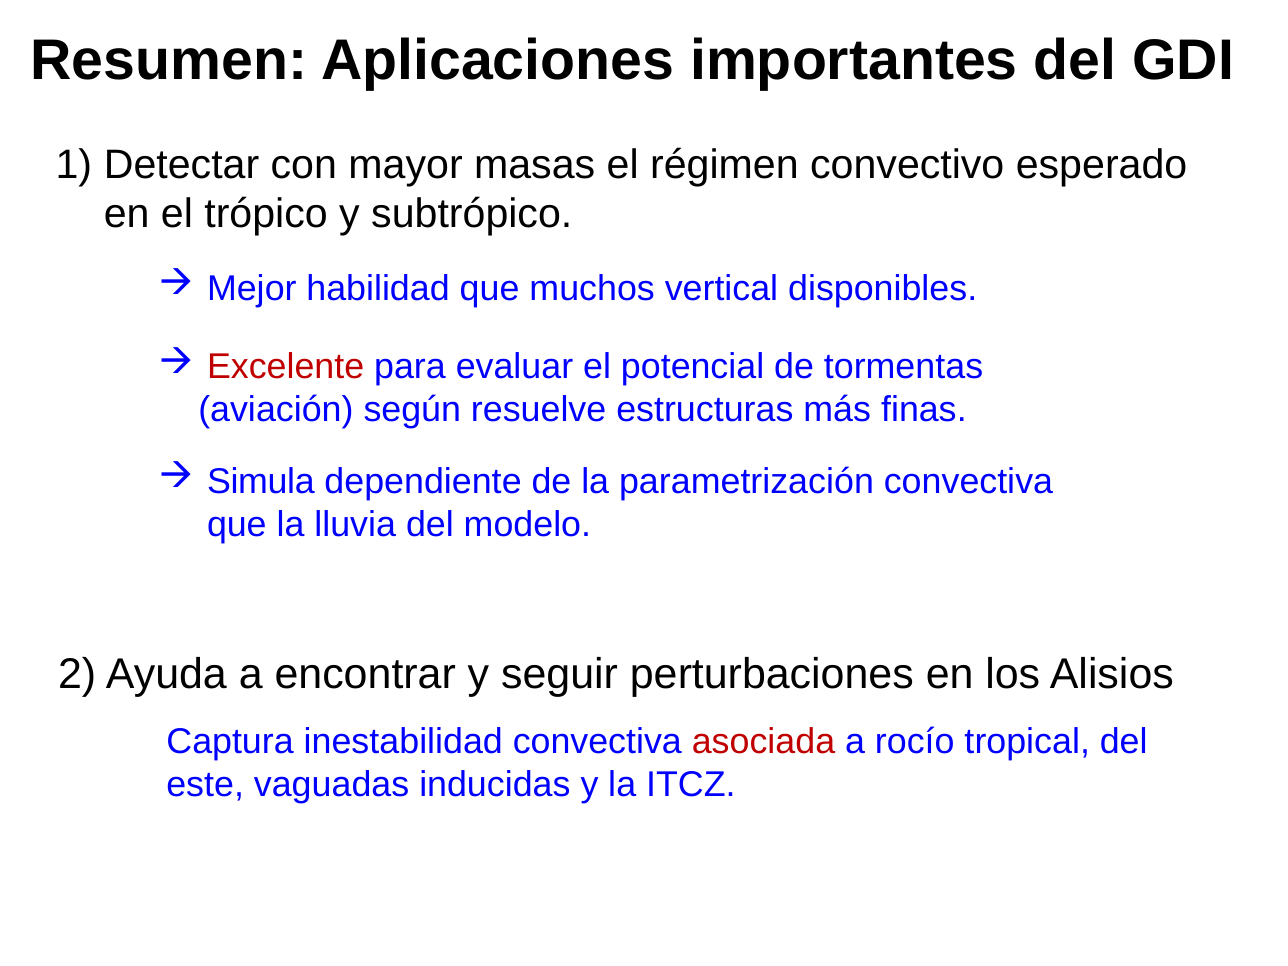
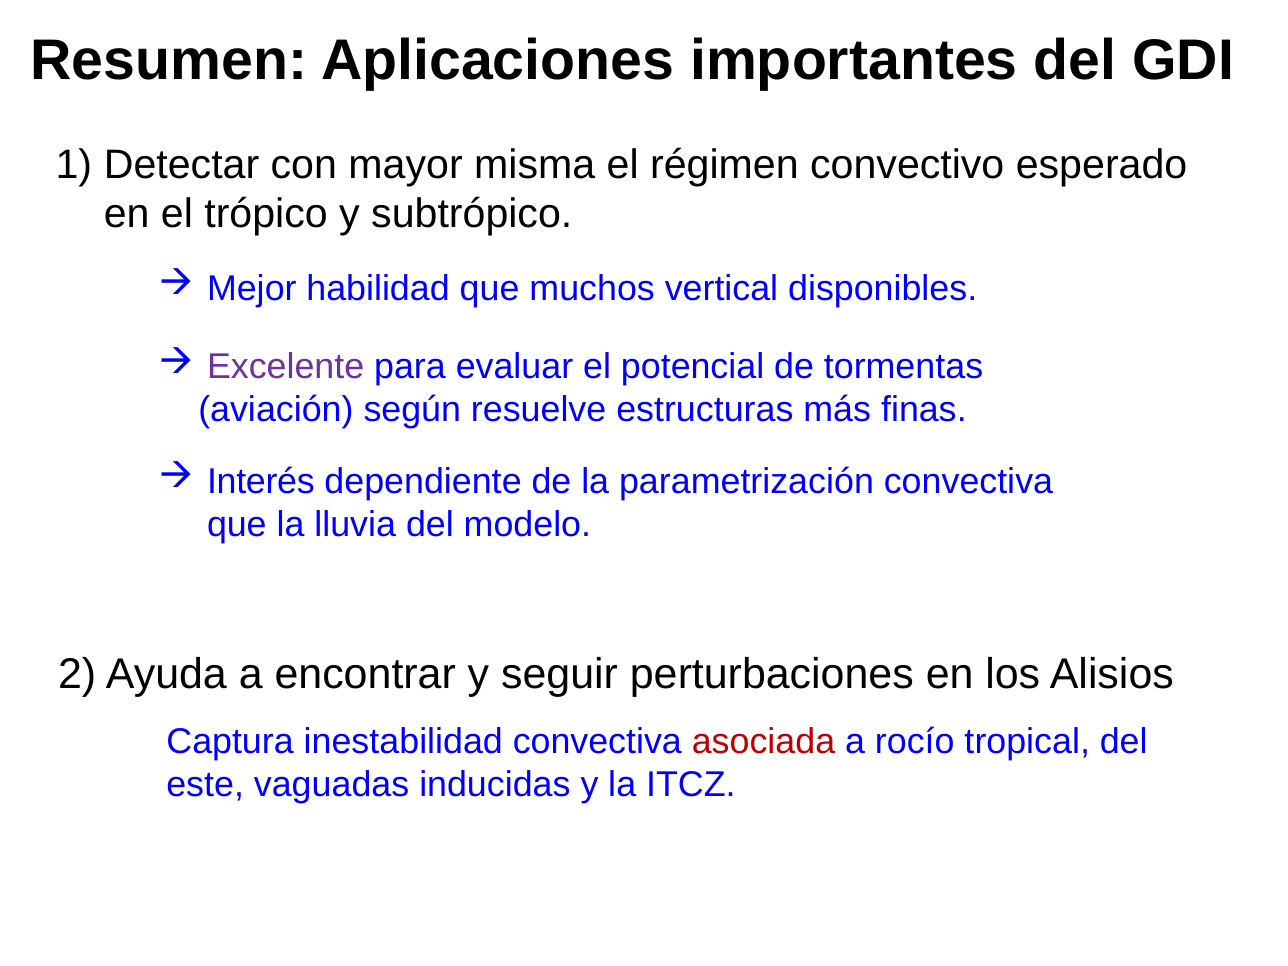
masas: masas -> misma (535, 165)
Excelente colour: red -> purple (286, 367)
Simula: Simula -> Interés (261, 481)
